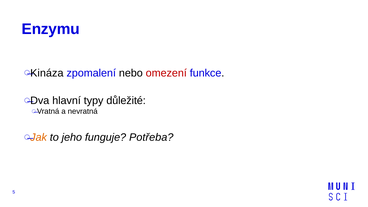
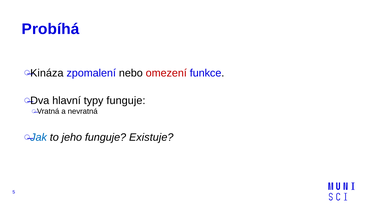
Enzymu: Enzymu -> Probíhá (51, 29)
typy důležité: důležité -> funguje (126, 101)
Jak colour: orange -> blue (39, 137)
Potřeba: Potřeba -> Existuje (151, 137)
